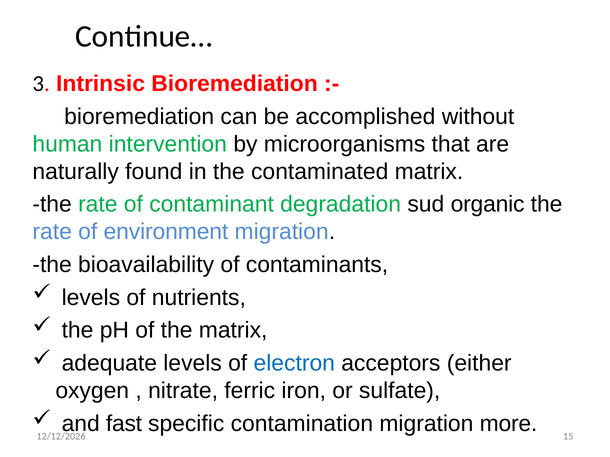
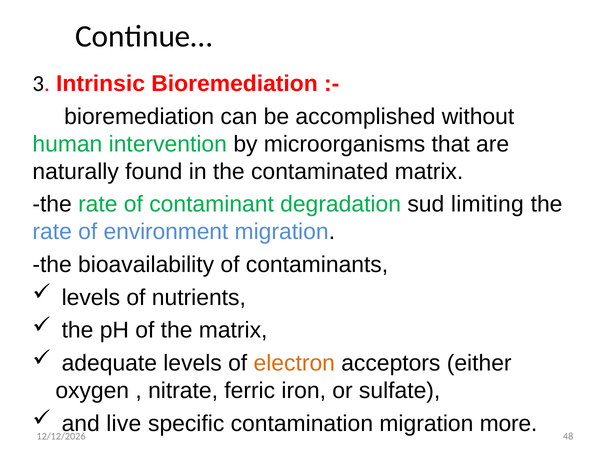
organic: organic -> limiting (487, 205)
electron colour: blue -> orange (294, 364)
fast: fast -> live (124, 424)
15: 15 -> 48 (568, 437)
